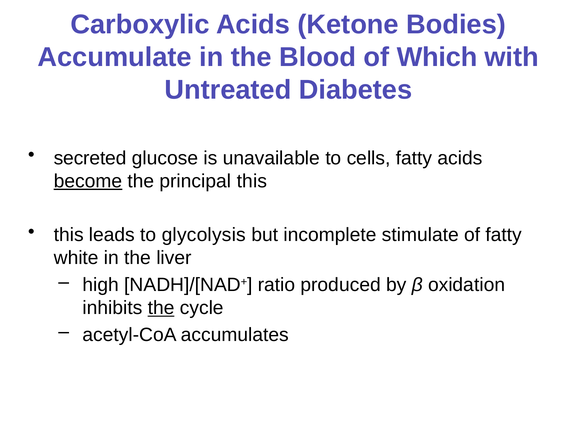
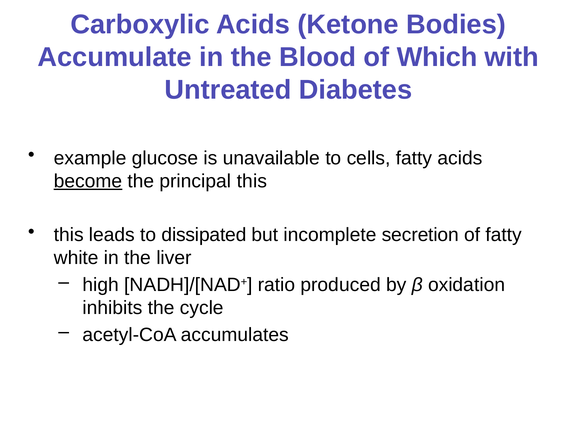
secreted: secreted -> example (90, 158)
glycolysis: glycolysis -> dissipated (204, 235)
stimulate: stimulate -> secretion (420, 235)
the underline: present -> none (161, 308)
